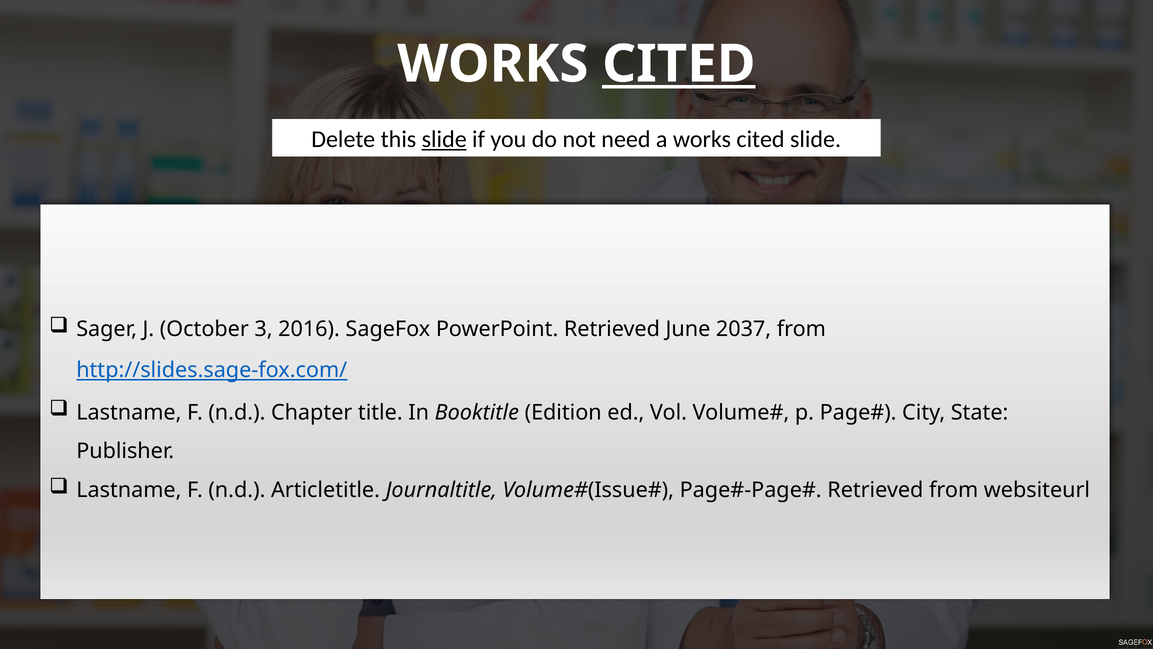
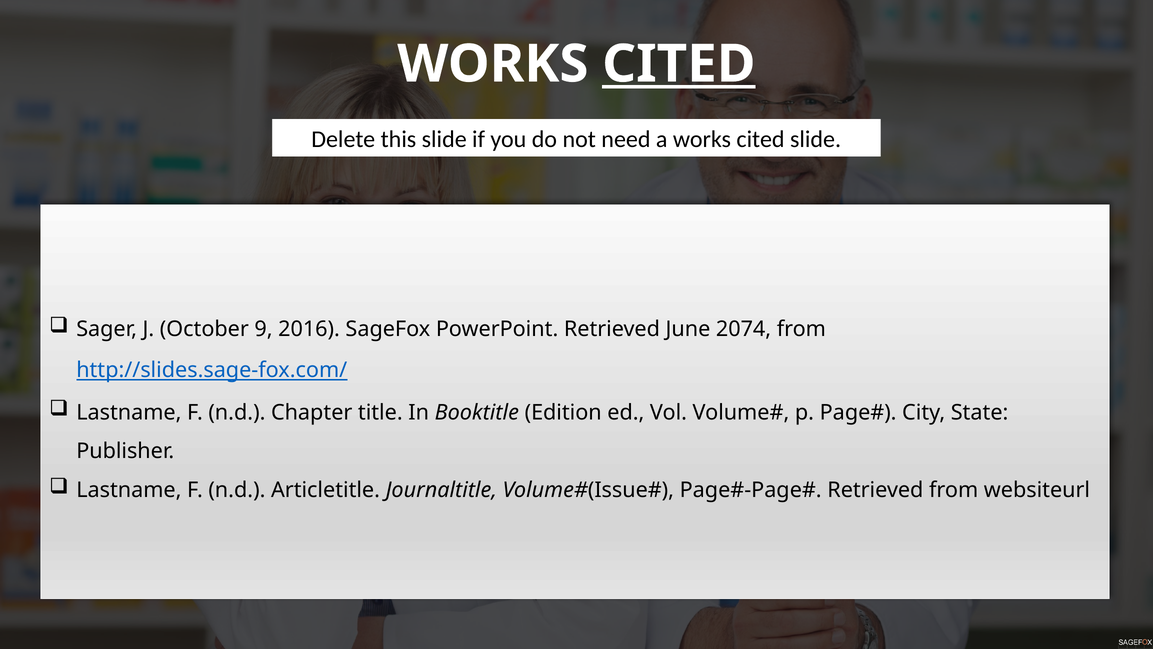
slide underline: present -> none (444, 139)
3: 3 -> 9 (264, 329)
2037: 2037 -> 2074 (744, 329)
